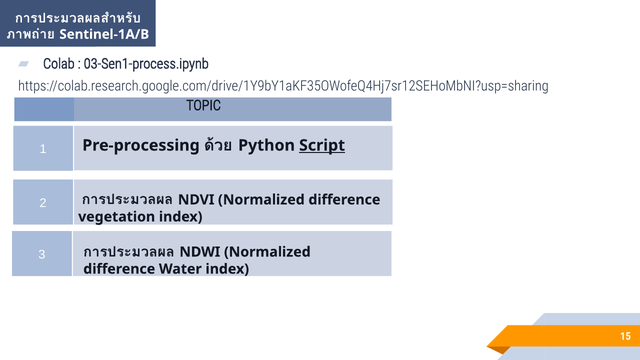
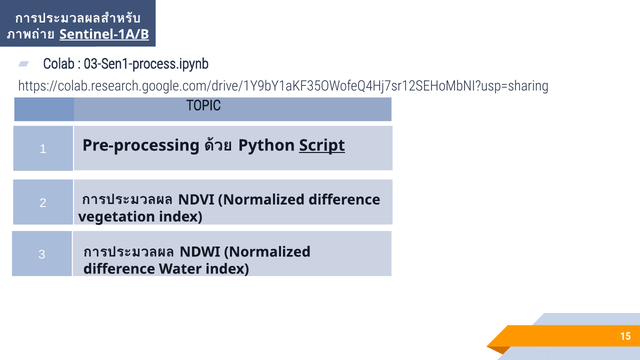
Sentinel-1A/B underline: none -> present (104, 34)
